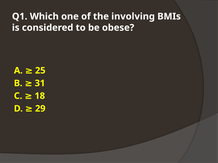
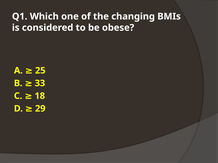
involving: involving -> changing (133, 16)
31: 31 -> 33 (40, 83)
